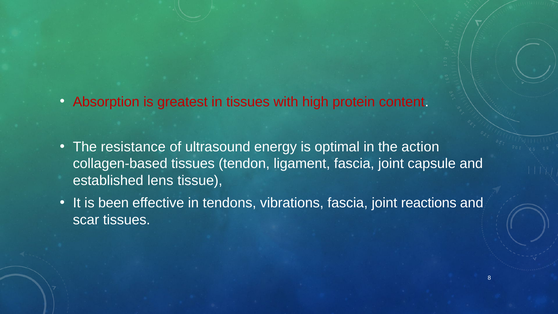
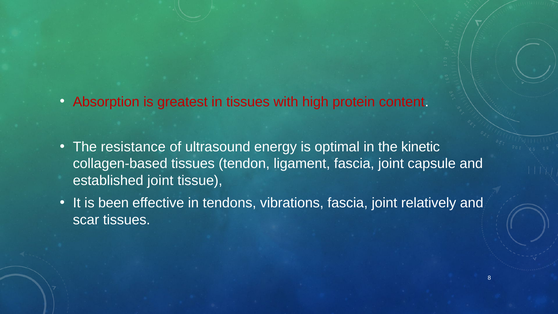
action: action -> kinetic (421, 147)
established lens: lens -> joint (160, 180)
reactions: reactions -> relatively (429, 203)
